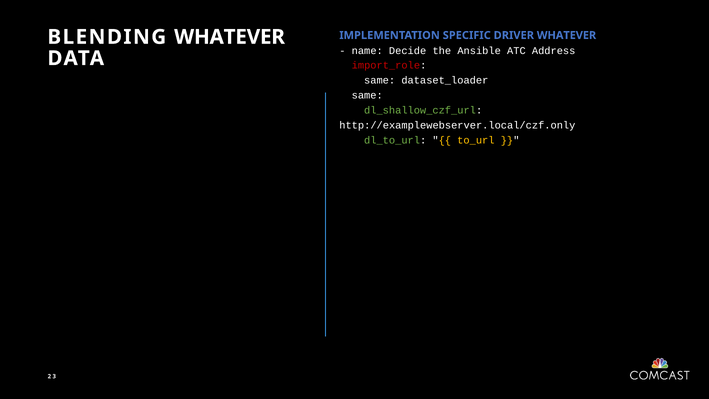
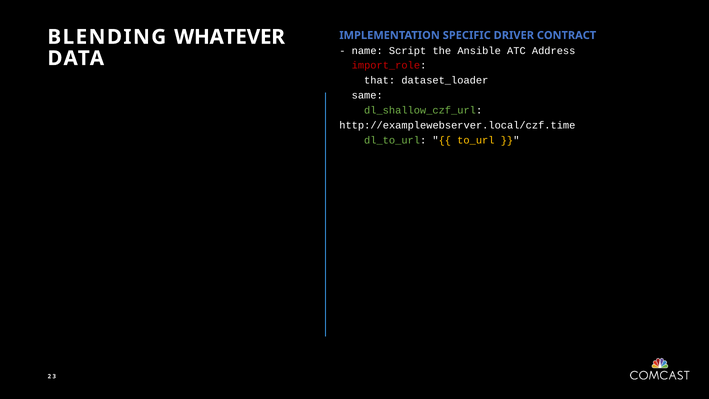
DRIVER WHATEVER: WHATEVER -> CONTRACT (566, 35)
Decide: Decide -> Script (408, 51)
same: same -> that (380, 80)
http://examplewebserver.local/czf.only: http://examplewebserver.local/czf.only -> http://examplewebserver.local/czf.time (457, 125)
